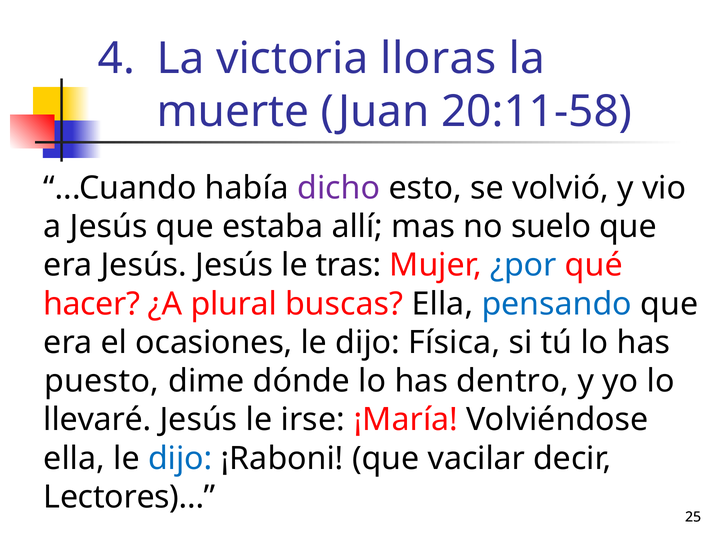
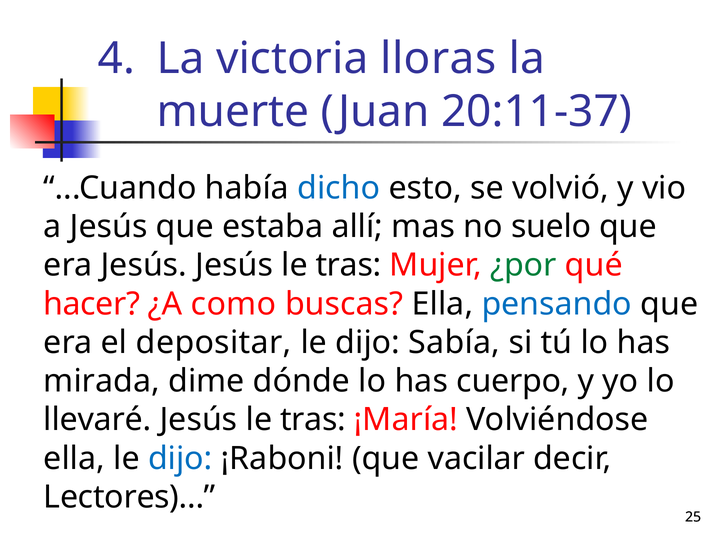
20:11-58: 20:11-58 -> 20:11-37 (537, 112)
dicho colour: purple -> blue (339, 188)
¿por colour: blue -> green (523, 265)
plural: plural -> como (234, 304)
ocasiones: ocasiones -> depositar (214, 343)
Física: Física -> Sabía (454, 343)
puesto: puesto -> mirada (102, 381)
dentro: dentro -> cuerpo (513, 381)
llevaré Jesús le irse: irse -> tras (313, 420)
